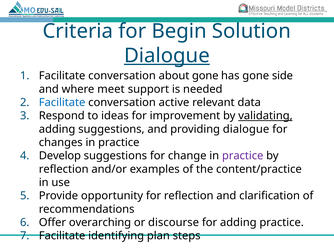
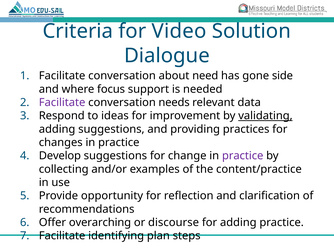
Begin: Begin -> Video (179, 31)
Dialogue underline: present -> none (167, 56)
about gone: gone -> need (205, 76)
meet: meet -> focus (111, 89)
Facilitate colour: blue -> purple (62, 103)
active: active -> needs (174, 103)
providing dialogue: dialogue -> practices (246, 129)
reflection: reflection -> collecting (64, 169)
